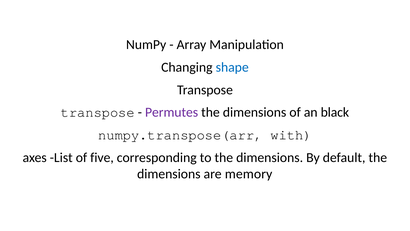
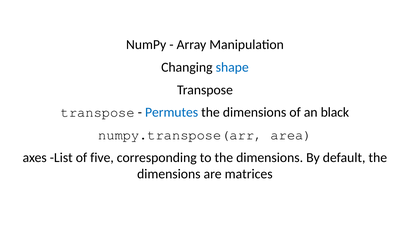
Permutes colour: purple -> blue (172, 112)
with: with -> area (291, 135)
memory: memory -> matrices (249, 174)
